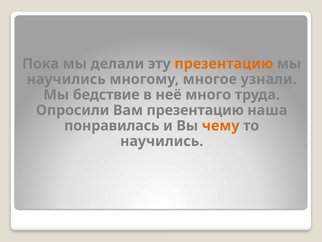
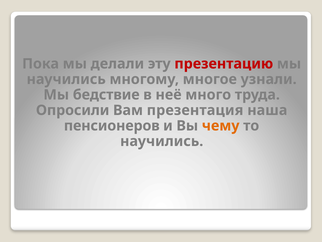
презентацию colour: orange -> red (224, 64)
Вам презентацию: презентацию -> презентация (195, 110)
понравилась: понравилась -> пенсионеров (112, 125)
